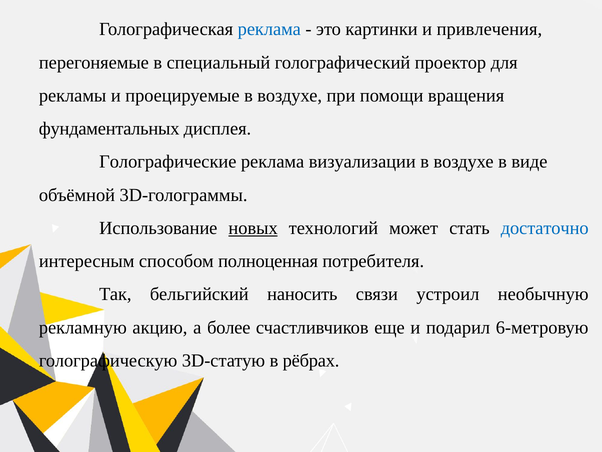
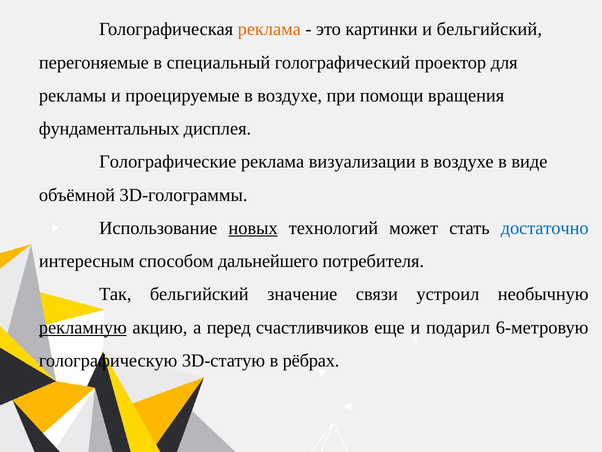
реклама colour: blue -> orange (269, 29)
и привлечения: привлечения -> бельгийский (489, 29)
полноценная: полноценная -> дальнейшего (268, 261)
наносить: наносить -> значение (302, 294)
рекламную underline: none -> present (83, 327)
более: более -> перед (229, 327)
